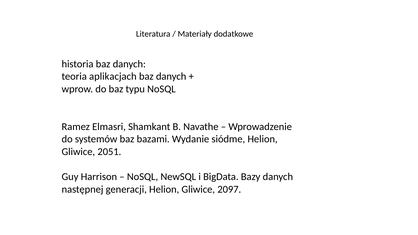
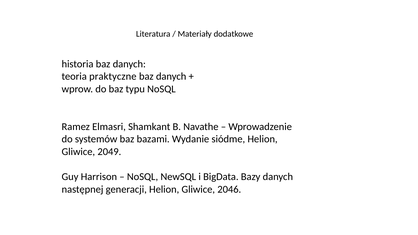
aplikacjach: aplikacjach -> praktyczne (113, 76)
2051: 2051 -> 2049 (109, 152)
2097: 2097 -> 2046 (229, 189)
